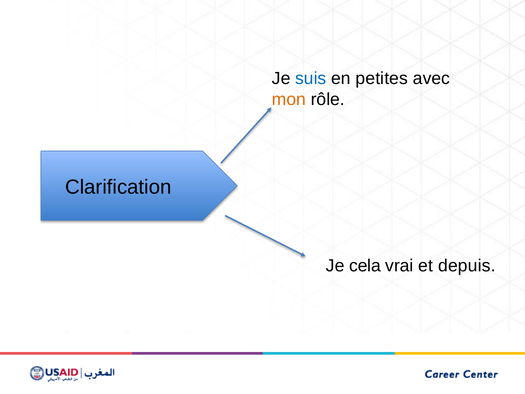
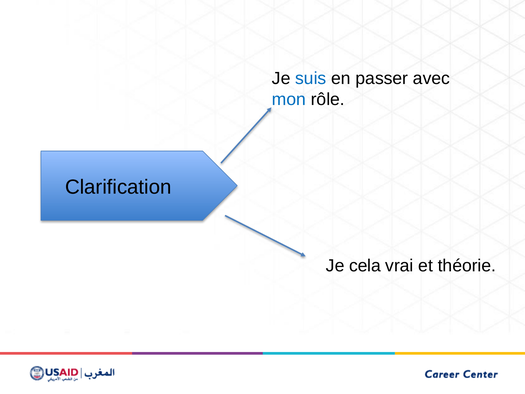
petites: petites -> passer (382, 78)
mon colour: orange -> blue (289, 99)
depuis: depuis -> théorie (467, 265)
